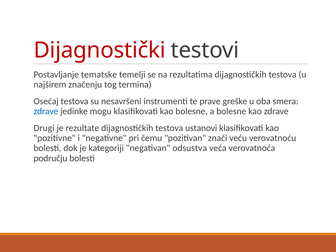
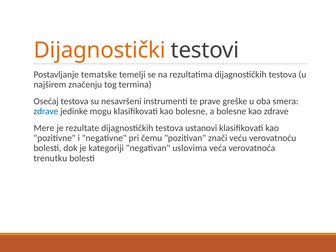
Dijagnostički colour: red -> orange (100, 50)
Drugi: Drugi -> Mere (44, 128)
odsustva: odsustva -> uslovima (190, 148)
području: području -> trenutku (50, 158)
